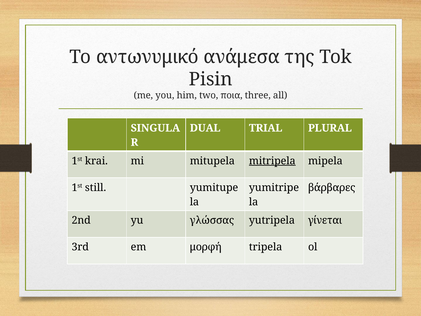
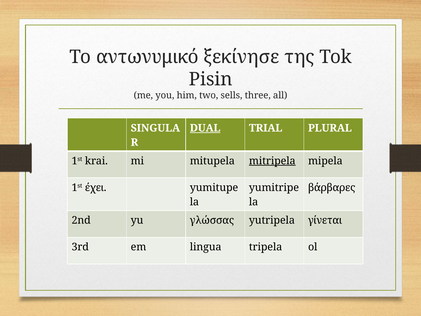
ανάμεσα: ανάμεσα -> ξεκίνησε (242, 57)
ποια: ποια -> sells (231, 95)
DUAL underline: none -> present (205, 128)
still: still -> έχει (96, 187)
μορφή: μορφή -> lingua (206, 247)
